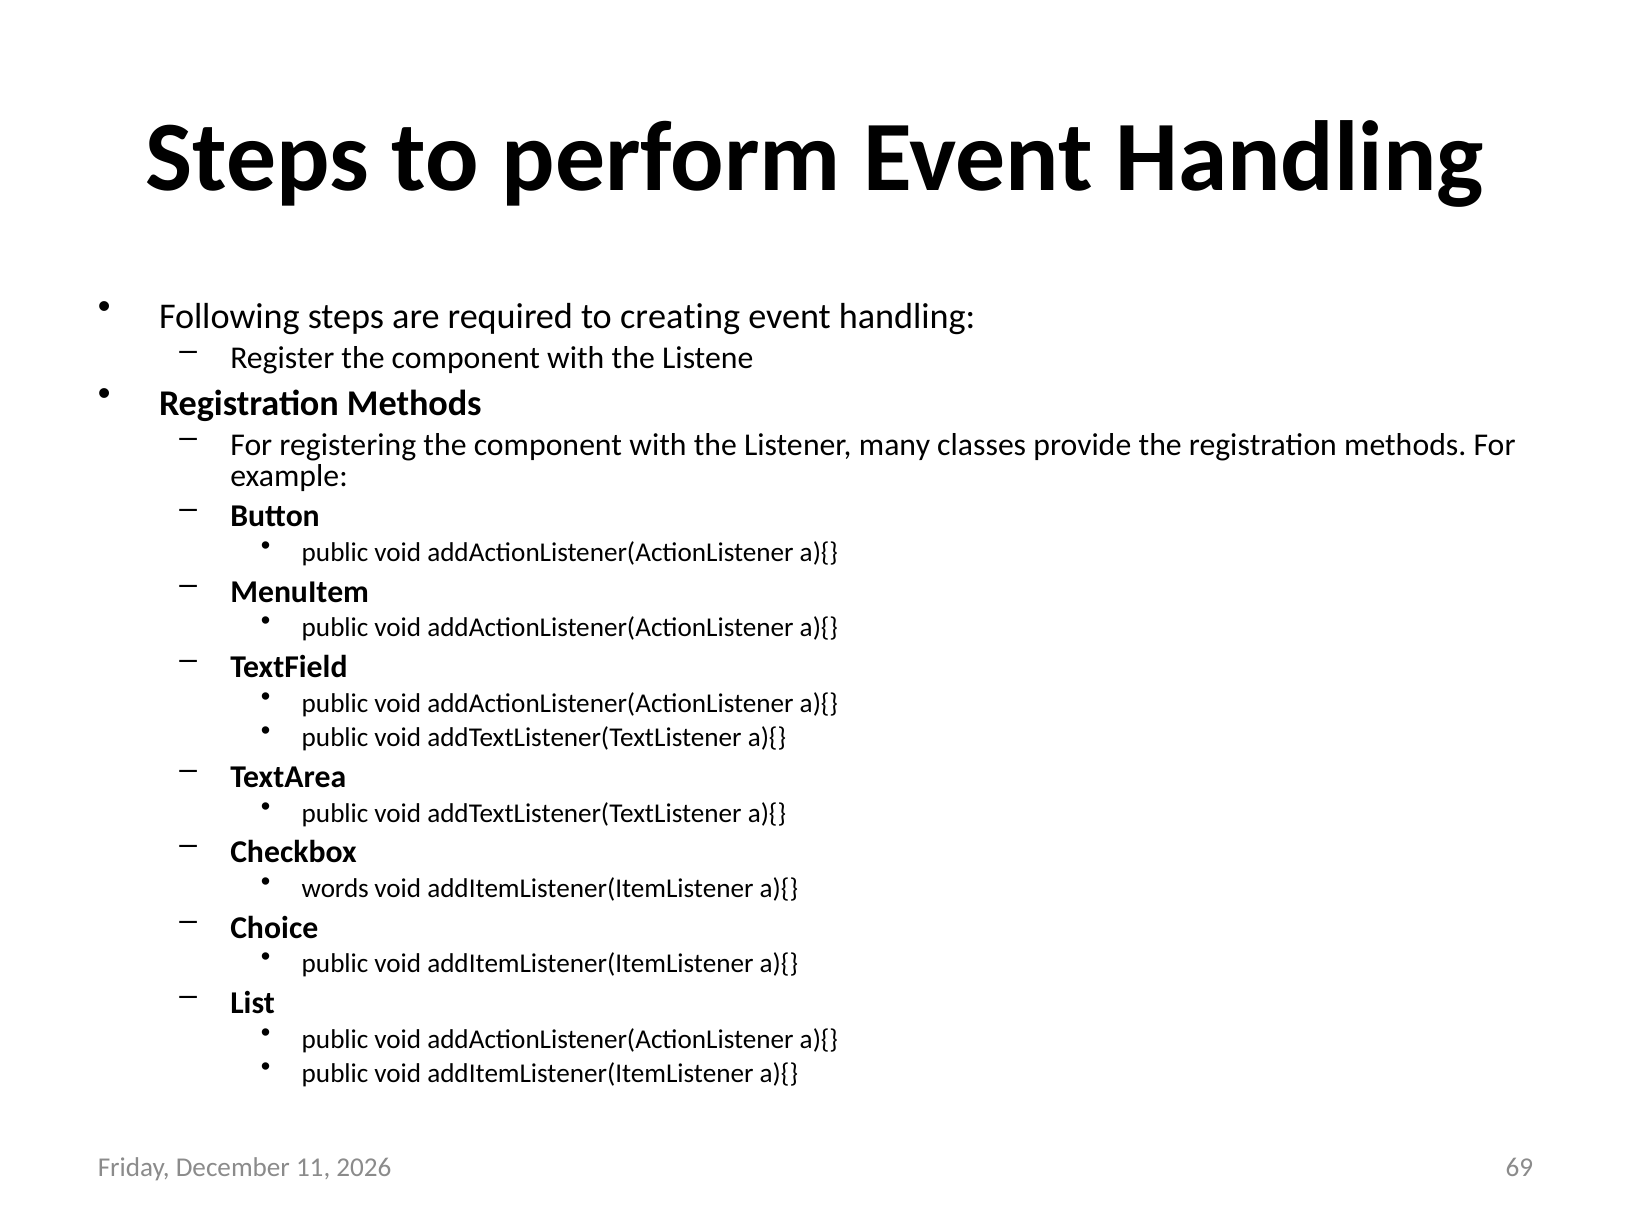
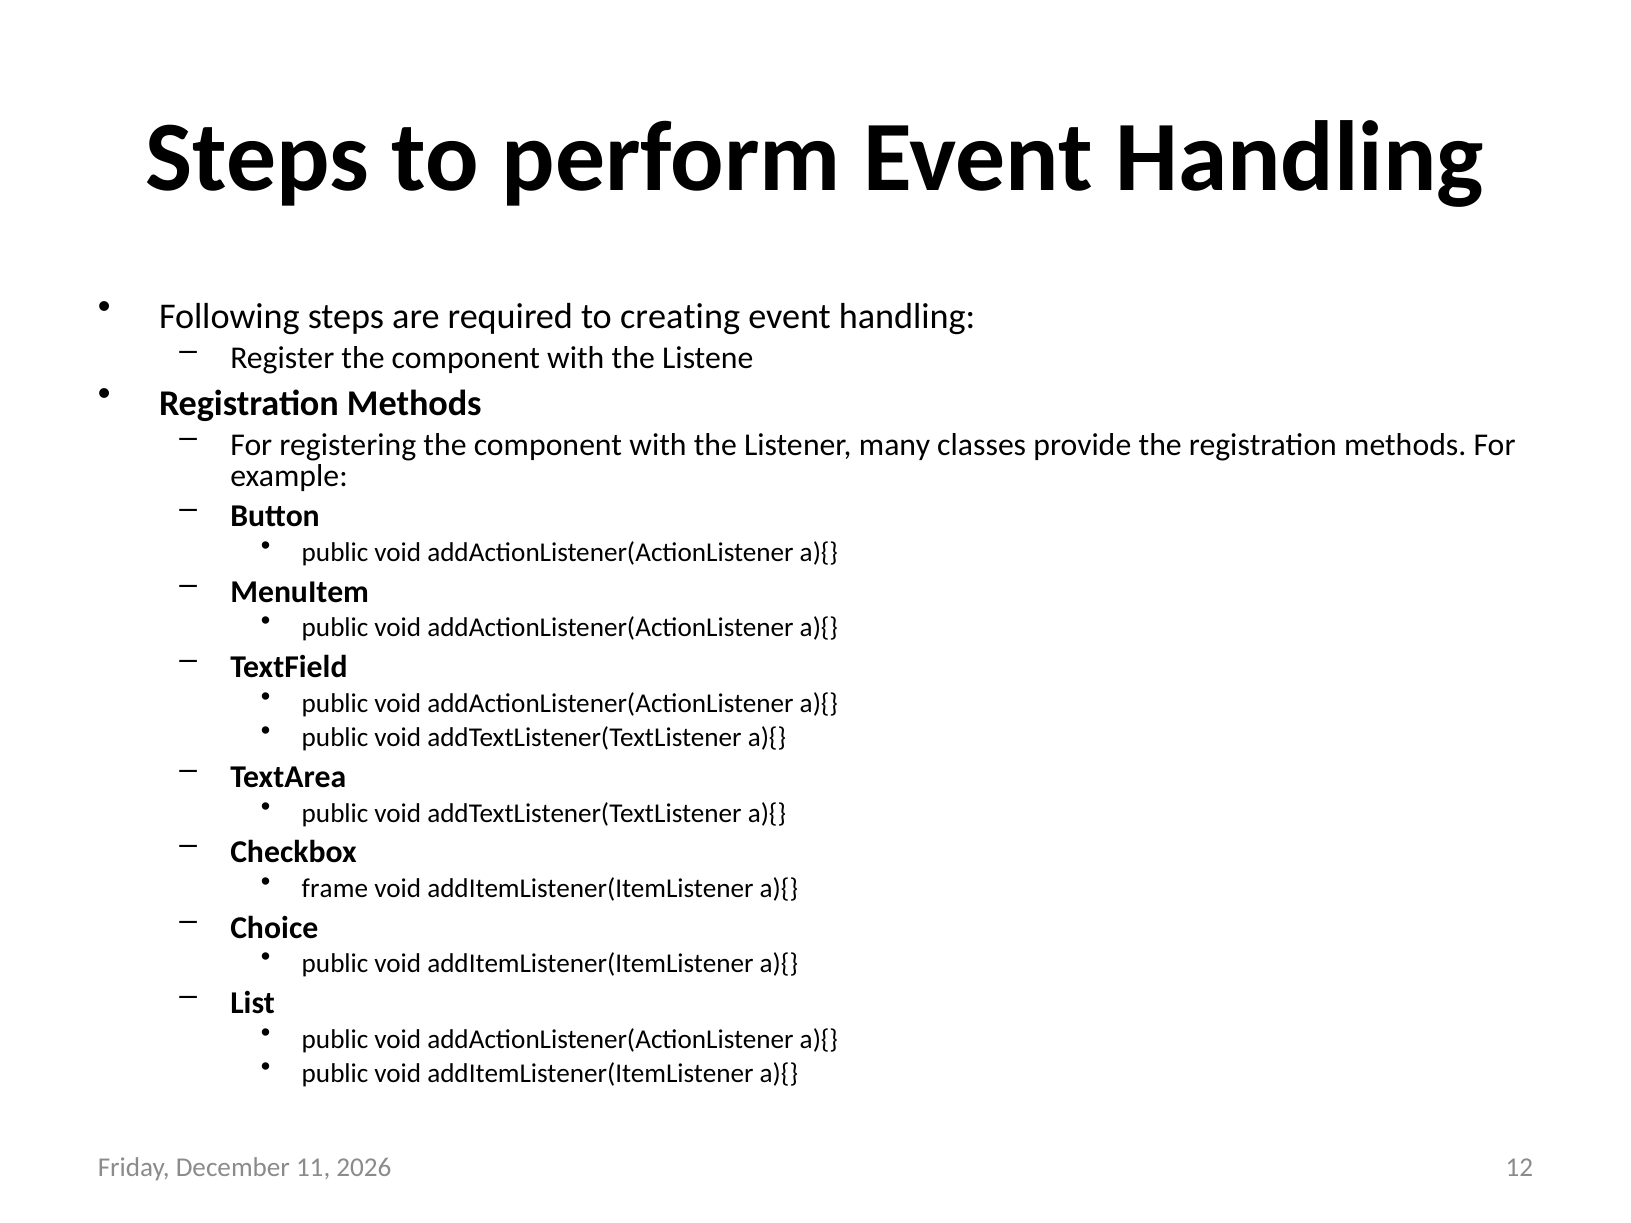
words: words -> frame (335, 889)
69: 69 -> 12 (1519, 1168)
